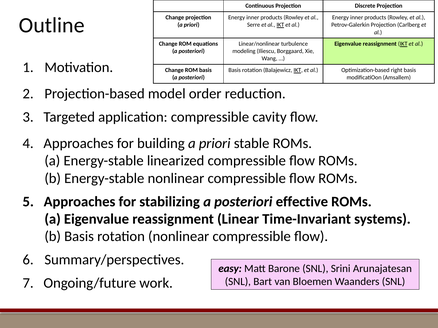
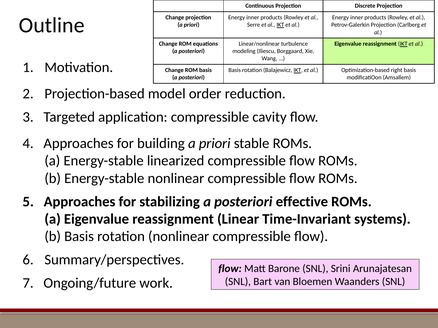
easy: easy -> flow (230, 269)
